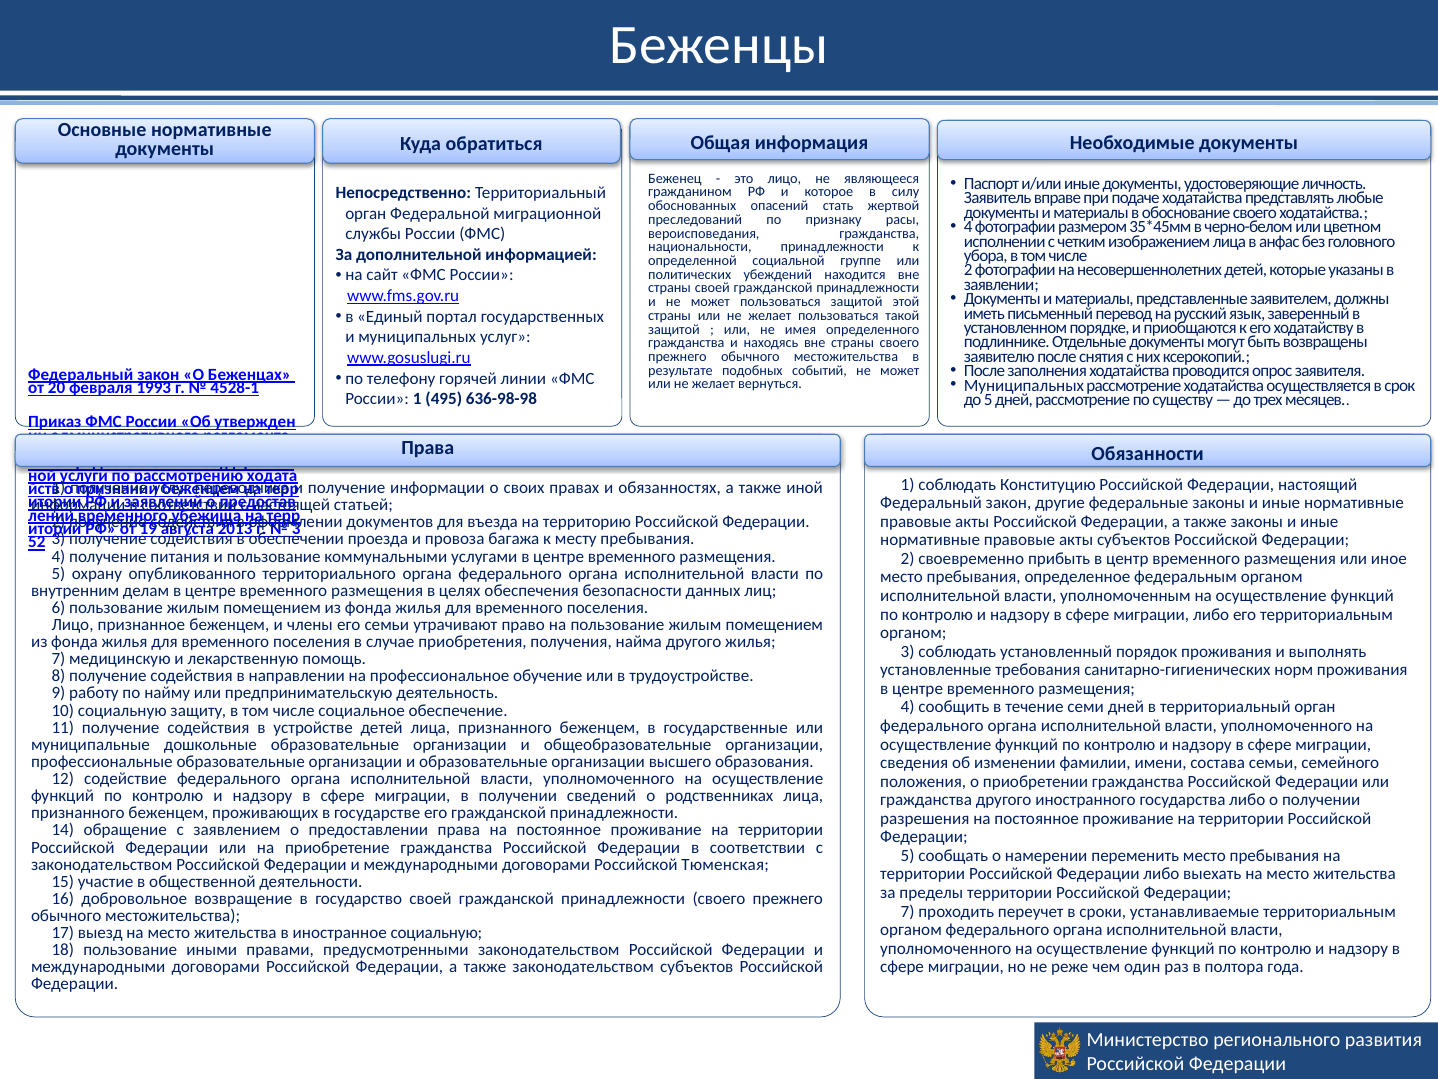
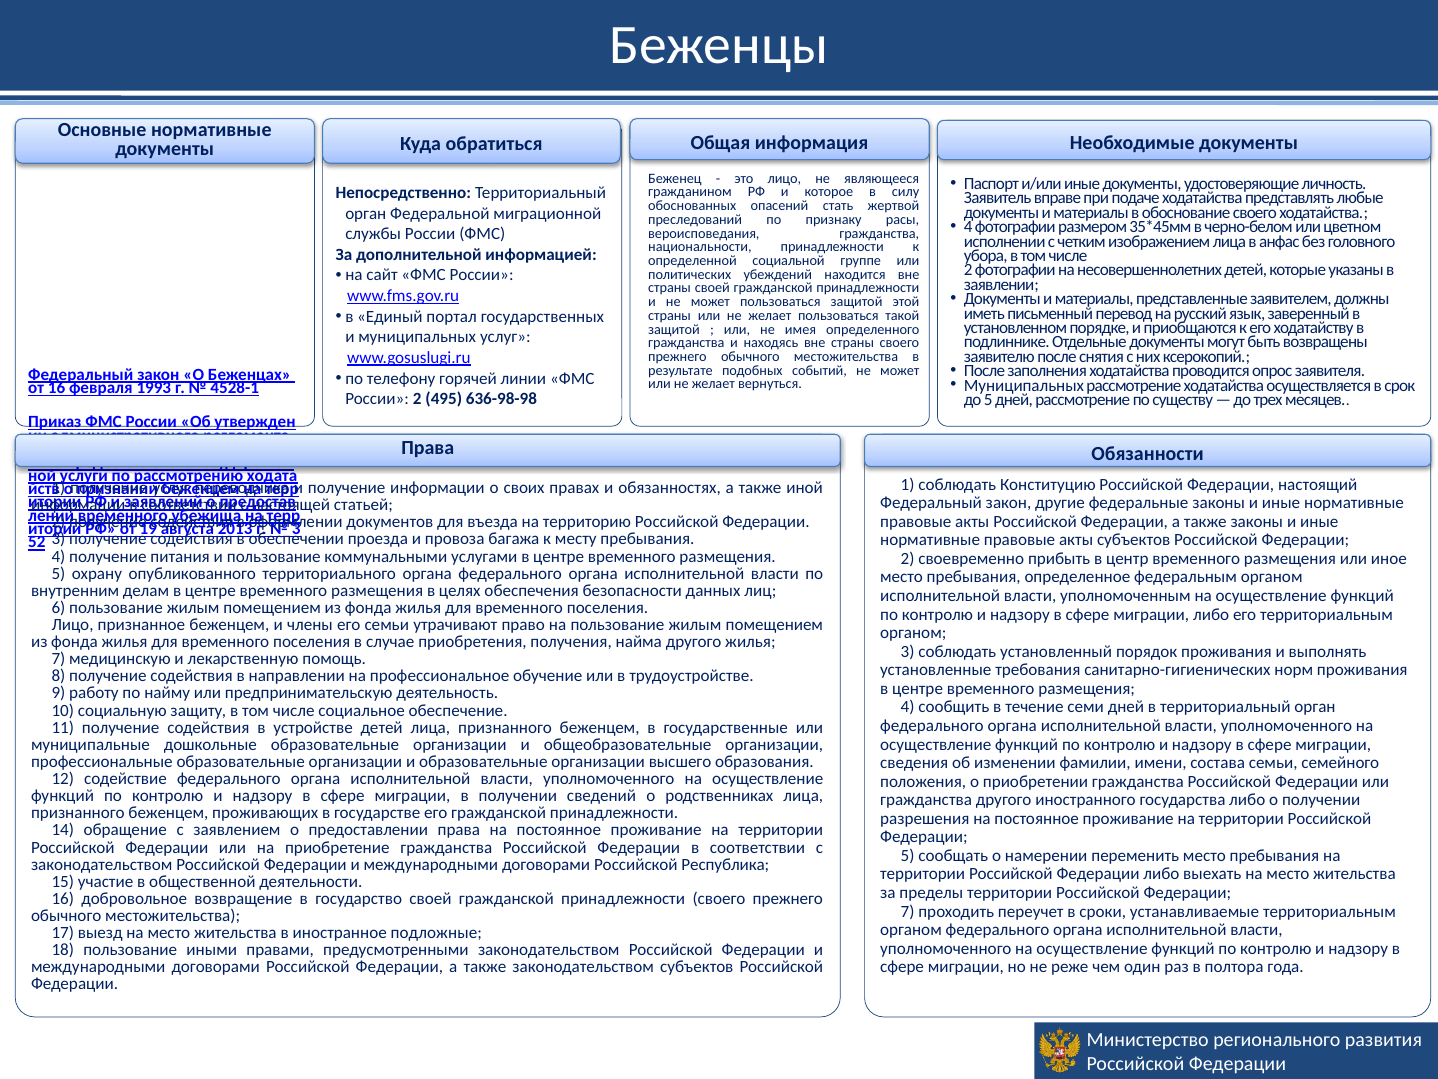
от 20: 20 -> 16 (57, 388)
России 1: 1 -> 2 (417, 399)
Тюменская: Тюменская -> Республика (725, 864)
иностранное социальную: социальную -> подложные (436, 932)
